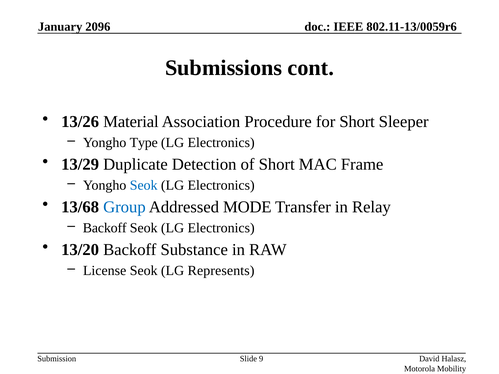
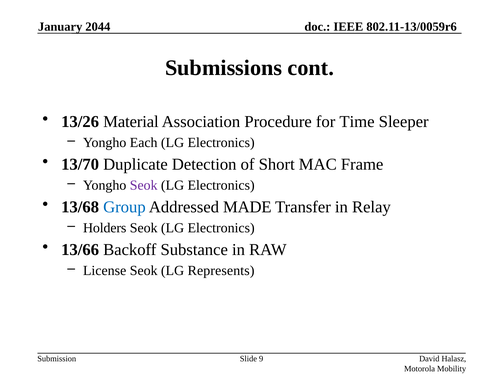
2096: 2096 -> 2044 (98, 27)
for Short: Short -> Time (357, 122)
Type: Type -> Each (144, 143)
13/29: 13/29 -> 13/70 (80, 164)
Seok colour: blue -> purple (144, 185)
MODE: MODE -> MADE (247, 207)
Backoff: Backoff -> Holders (105, 228)
13/20: 13/20 -> 13/66 (80, 250)
